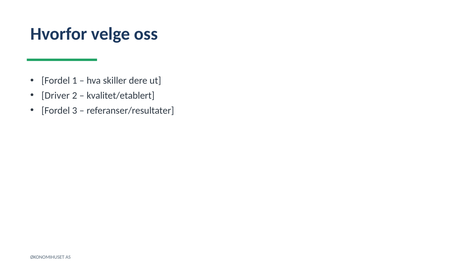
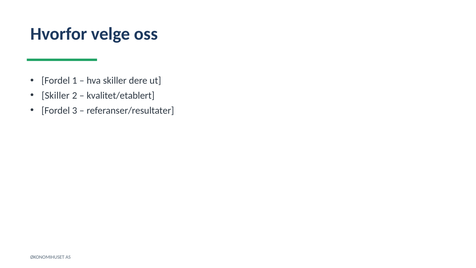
Driver: Driver -> Skiller (56, 96)
